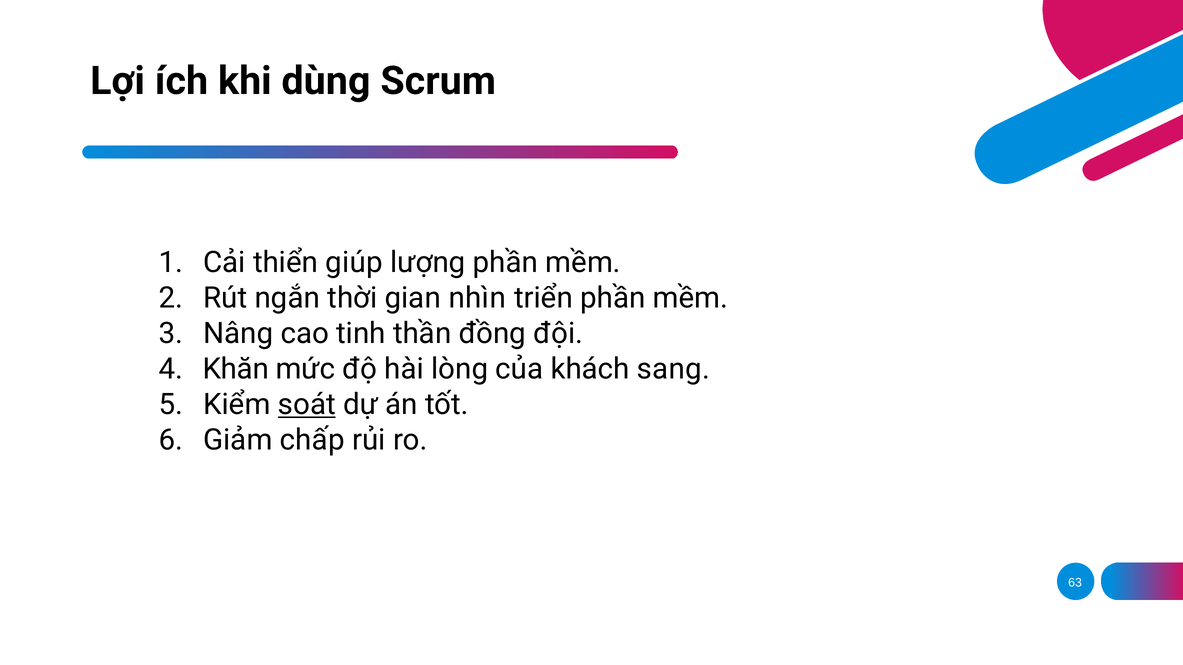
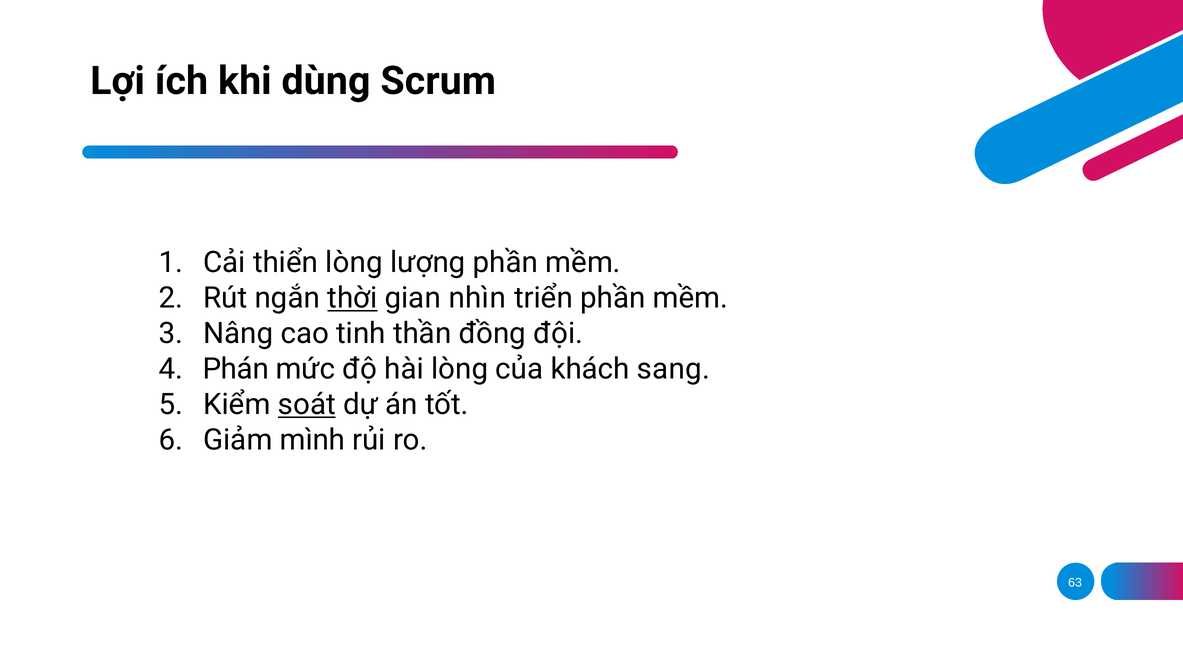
thiển giúp: giúp -> lòng (354, 263)
thời underline: none -> present (352, 298)
Khăn: Khăn -> Phán (236, 369)
chấp: chấp -> mình (312, 440)
